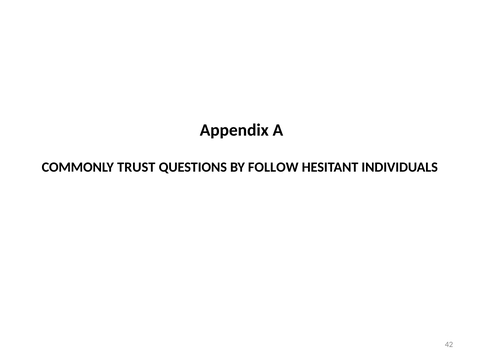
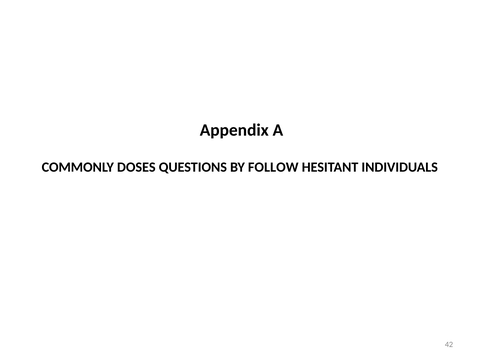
TRUST: TRUST -> DOSES (136, 167)
